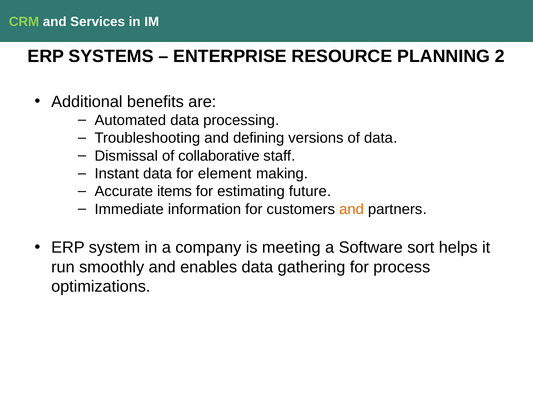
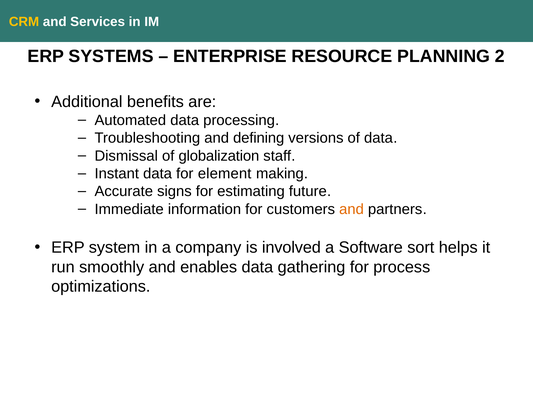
CRM colour: light green -> yellow (24, 22)
collaborative: collaborative -> globalization (219, 156)
items: items -> signs (174, 191)
meeting: meeting -> involved (291, 247)
